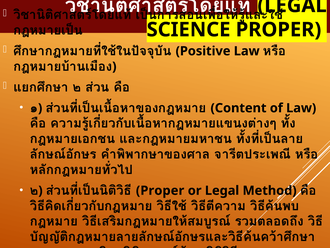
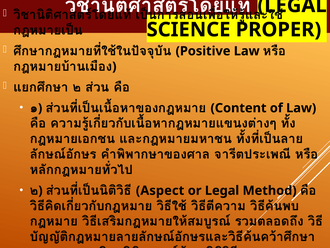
Proper: Proper -> Aspect (160, 190)
